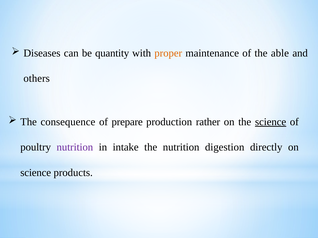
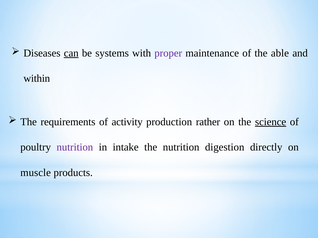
can underline: none -> present (71, 53)
quantity: quantity -> systems (112, 53)
proper colour: orange -> purple (168, 53)
others: others -> within (37, 79)
consequence: consequence -> requirements (68, 122)
prepare: prepare -> activity (127, 122)
science: science -> muscle (36, 173)
